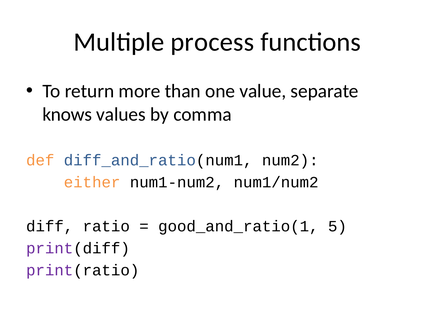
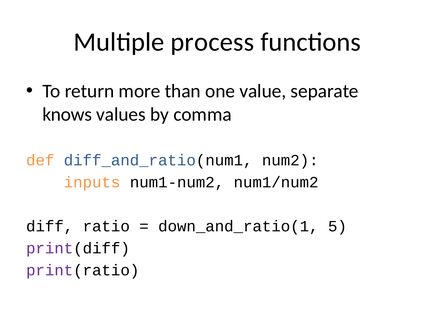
either: either -> inputs (92, 182)
good_and_ratio(1: good_and_ratio(1 -> down_and_ratio(1 (238, 227)
